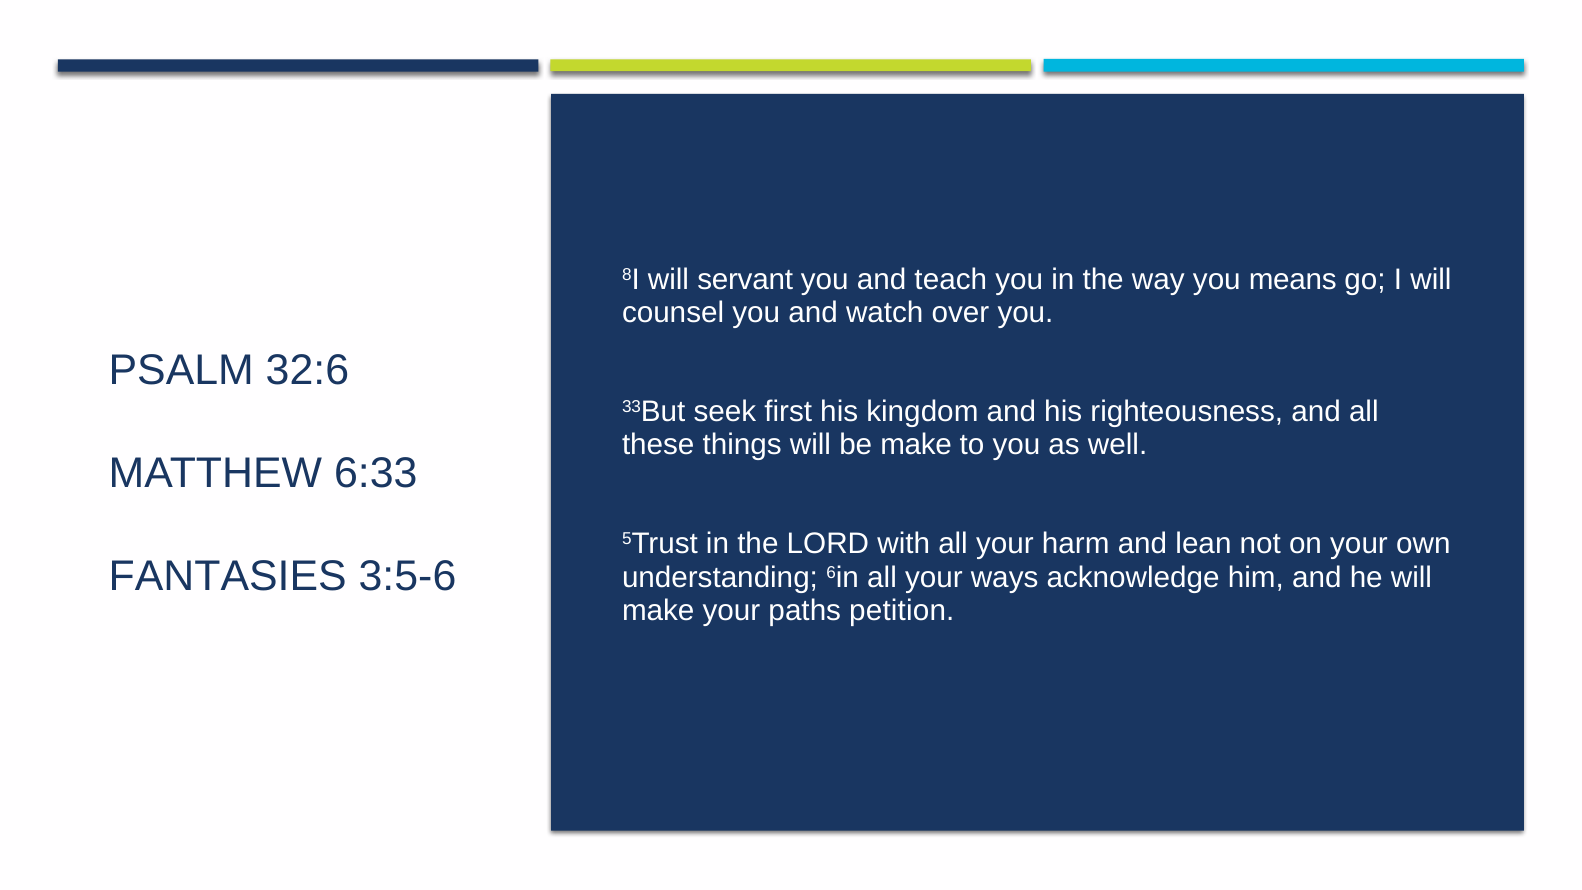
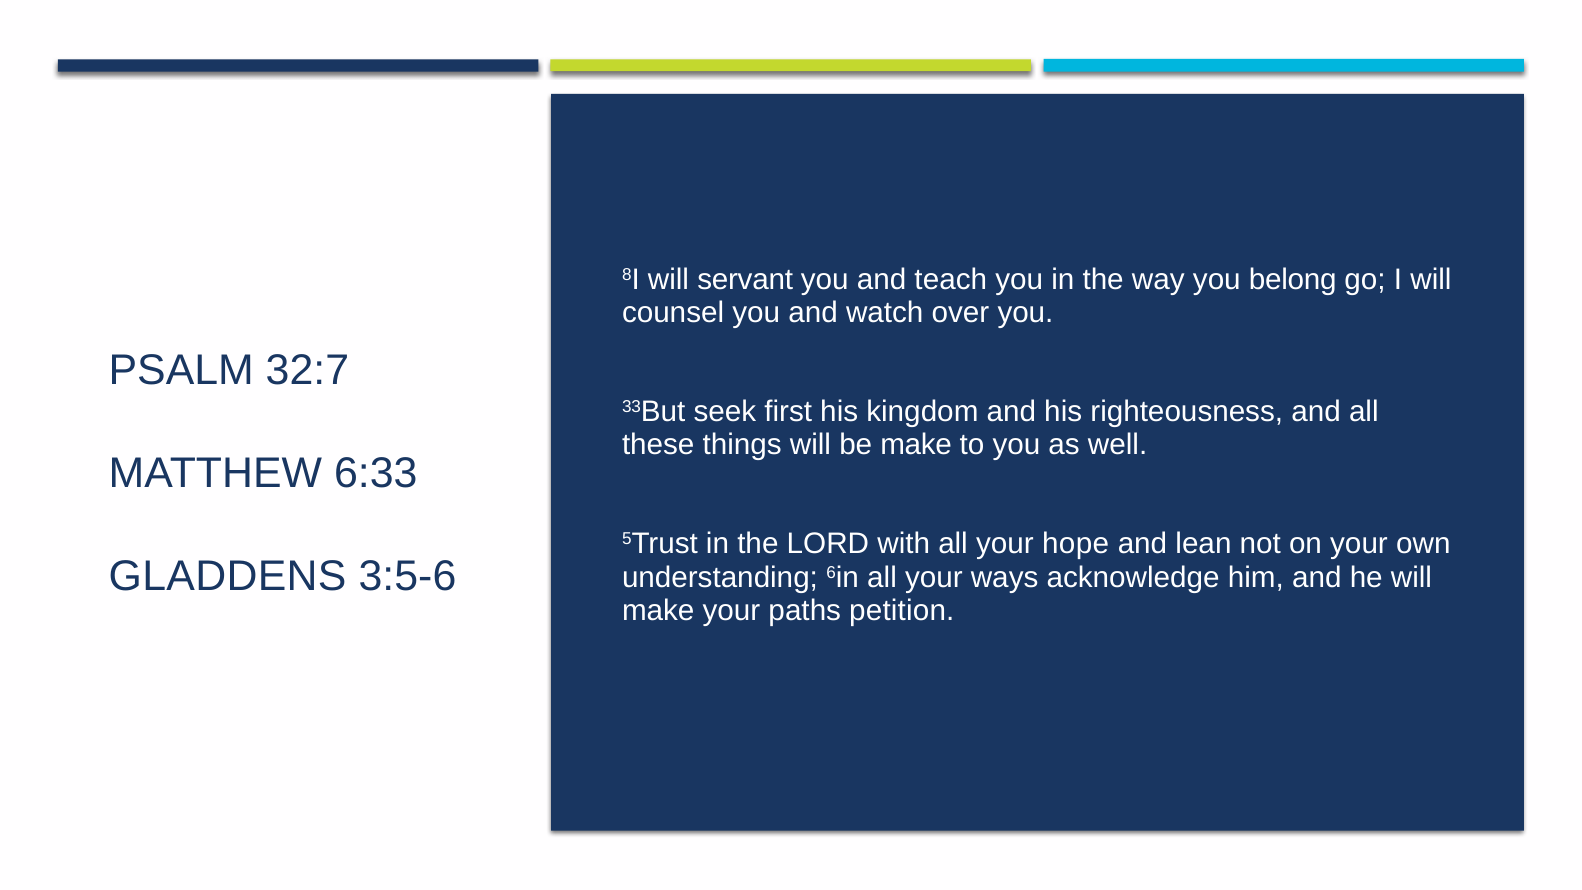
means: means -> belong (1293, 280)
32:6: 32:6 -> 32:7 (307, 371)
harm: harm -> hope (1076, 544)
FANTASIES: FANTASIES -> GLADDENS (228, 577)
